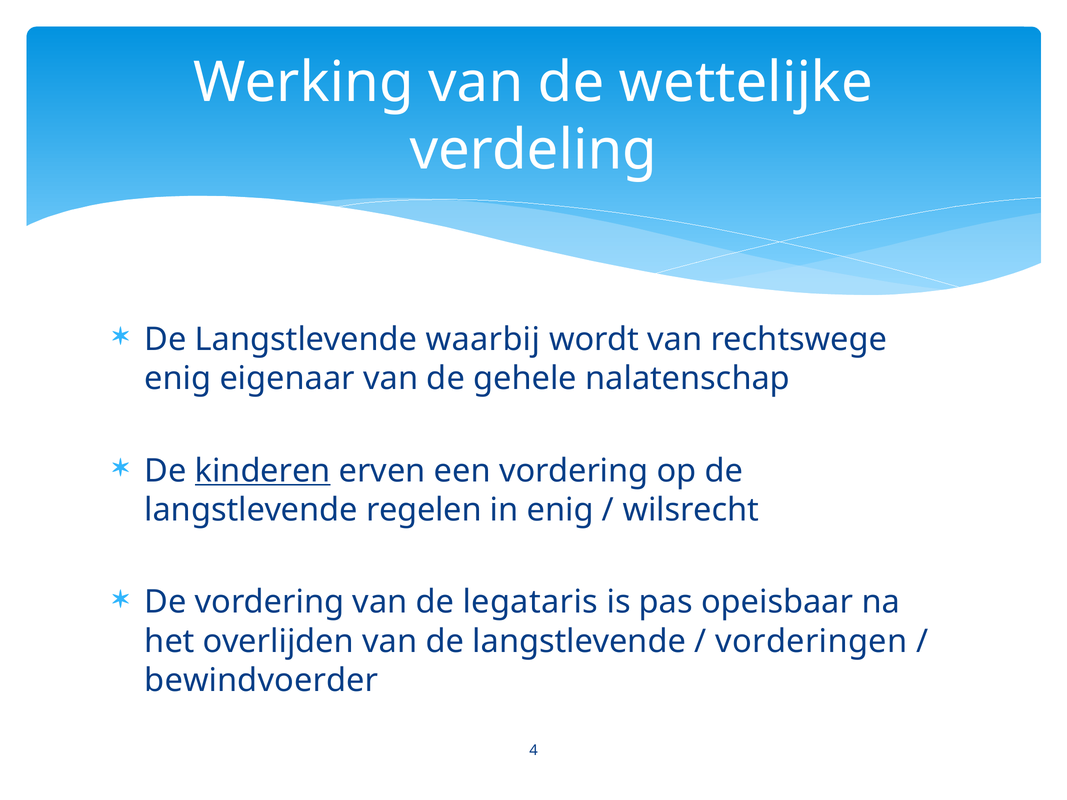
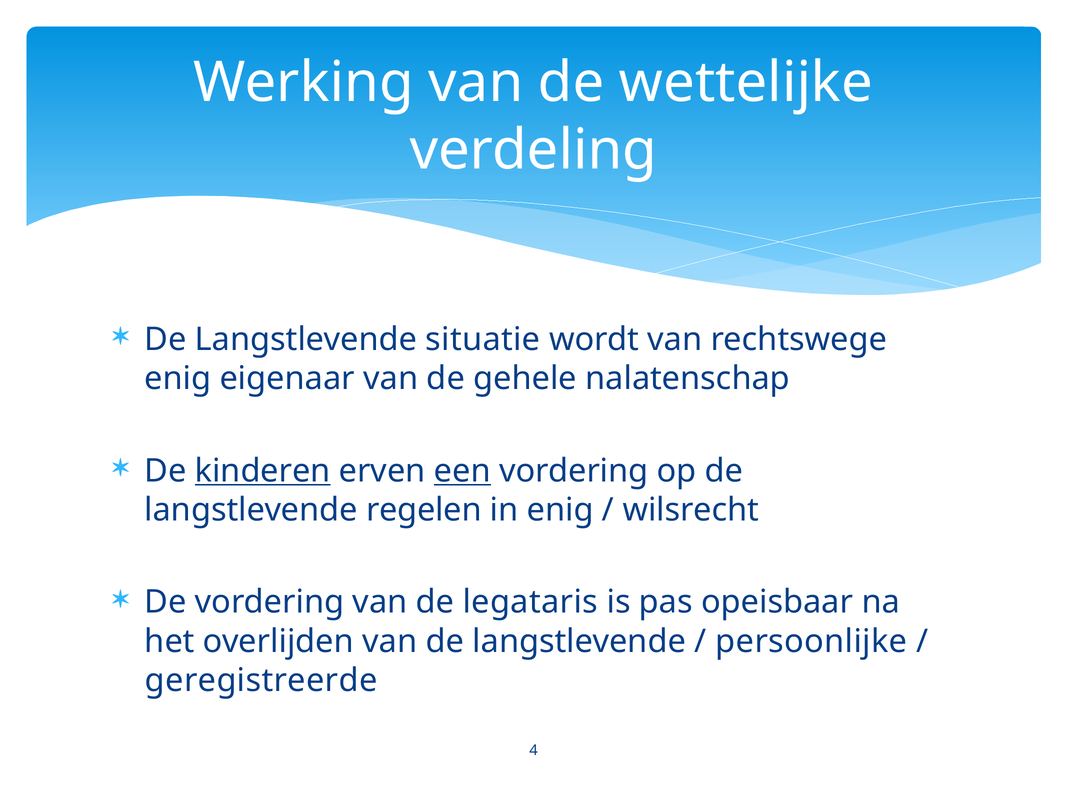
waarbij: waarbij -> situatie (483, 339)
een underline: none -> present (462, 471)
vorderingen: vorderingen -> persoonlijke (811, 642)
bewindvoerder: bewindvoerder -> geregistreerde (261, 681)
